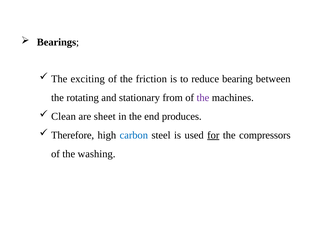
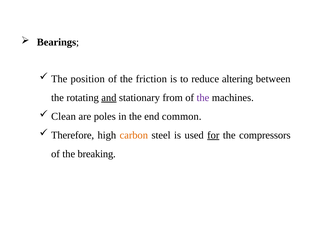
exciting: exciting -> position (88, 79)
bearing: bearing -> altering (237, 79)
and underline: none -> present (109, 98)
sheet: sheet -> poles (105, 116)
produces: produces -> common (182, 116)
carbon colour: blue -> orange (134, 135)
washing: washing -> breaking (97, 154)
